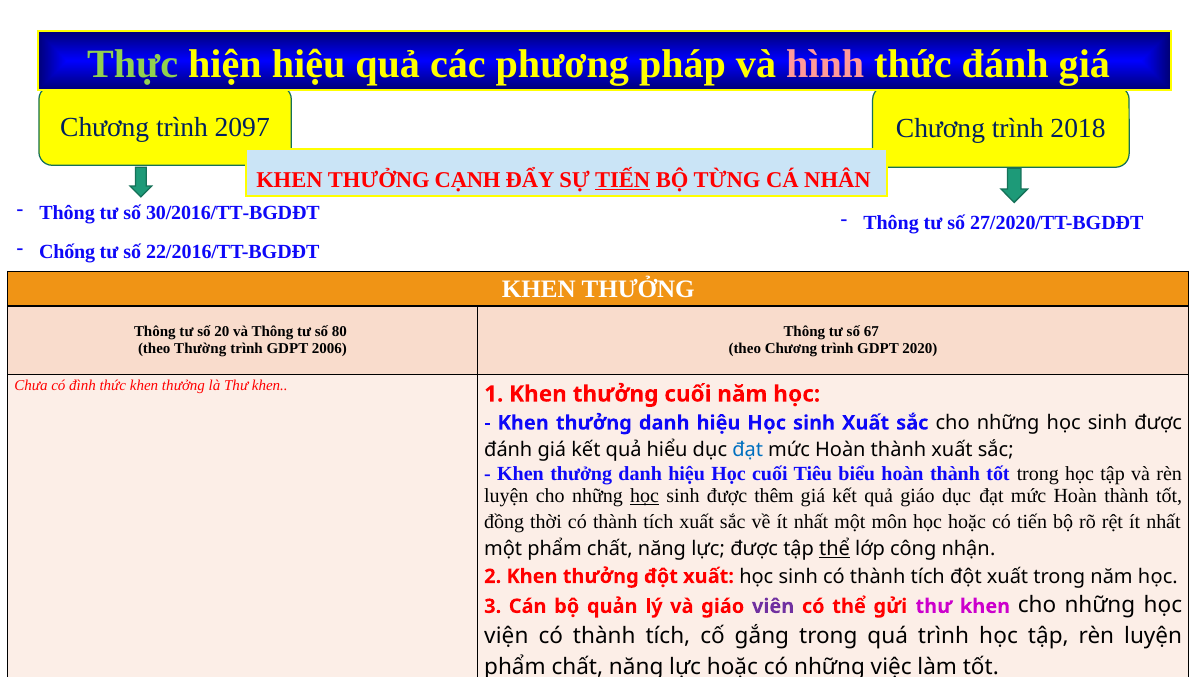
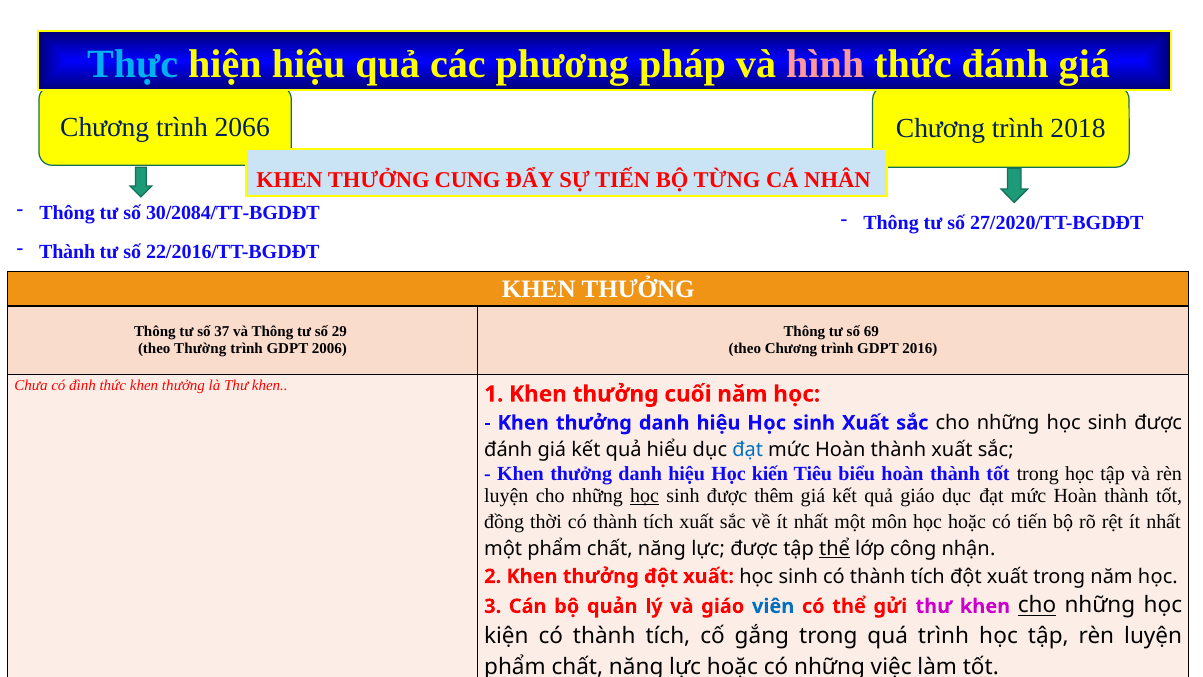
Thực colour: light green -> light blue (133, 65)
2097: 2097 -> 2066 (242, 127)
CẠNH: CẠNH -> CUNG (468, 180)
TIẾN underline: present -> none (623, 180)
30/2016/TT-BGDĐT: 30/2016/TT-BGDĐT -> 30/2084/TT-BGDĐT (233, 213)
Chống: Chống -> Thành (67, 252)
20: 20 -> 37 (222, 332)
80: 80 -> 29 (339, 332)
67: 67 -> 69 (871, 332)
2020: 2020 -> 2016 (920, 348)
Học cuối: cuối -> kiến (770, 474)
viên colour: purple -> blue (773, 606)
cho underline: none -> present (1037, 605)
viện: viện -> kiện (506, 636)
